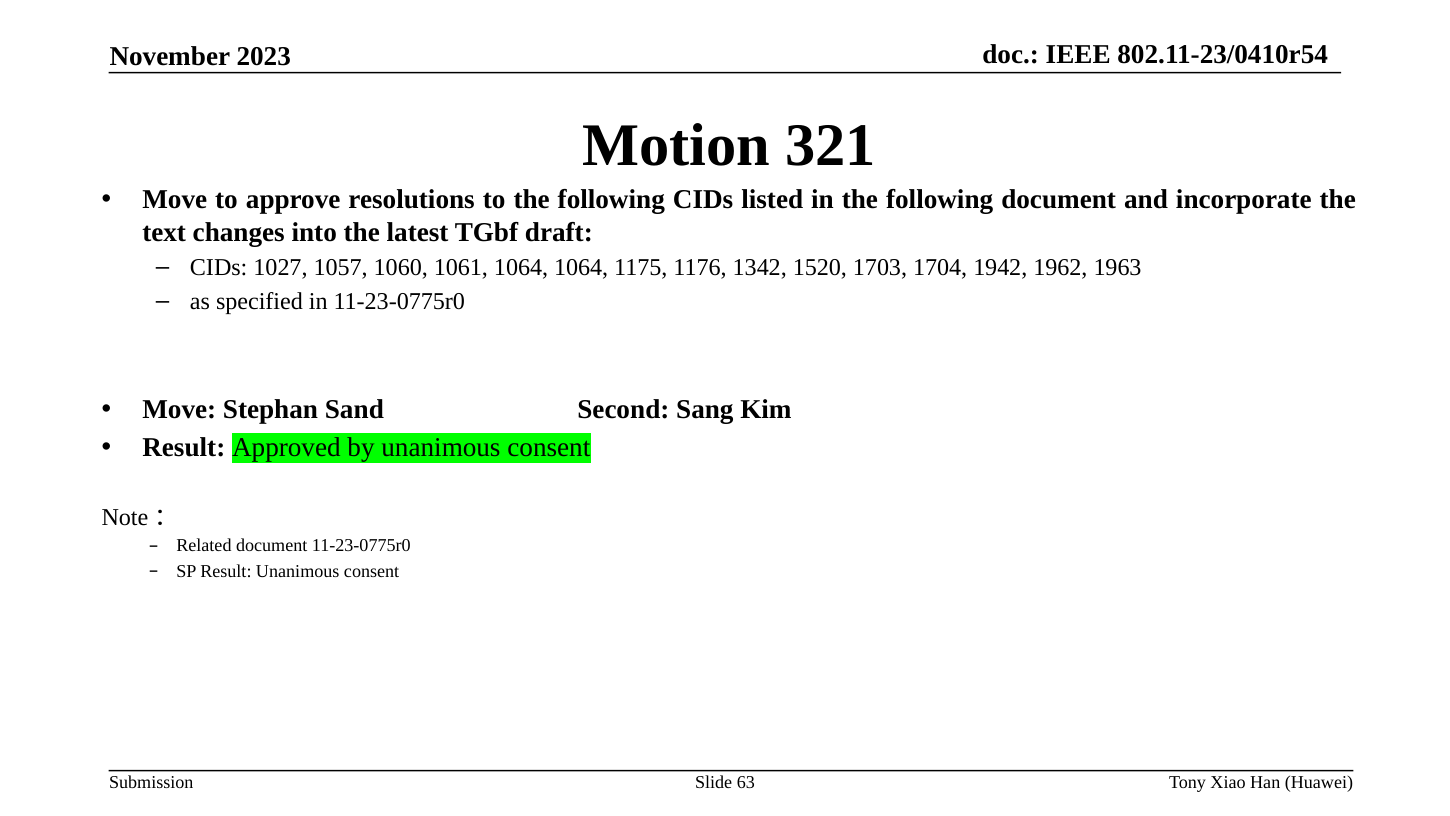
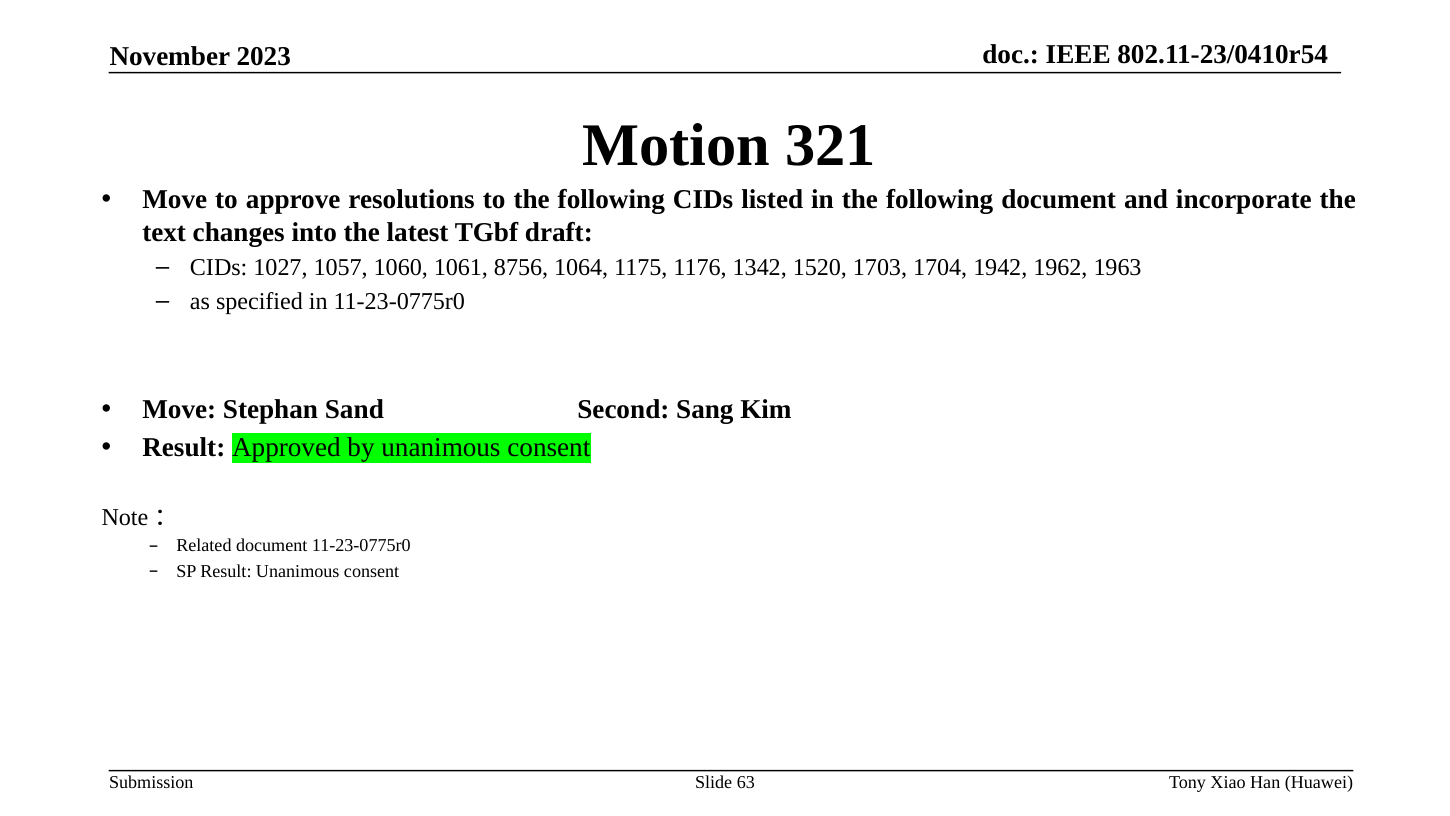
1061 1064: 1064 -> 8756 (521, 268)
